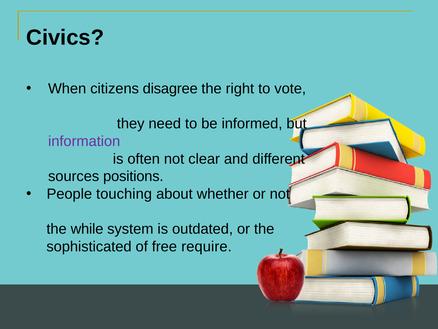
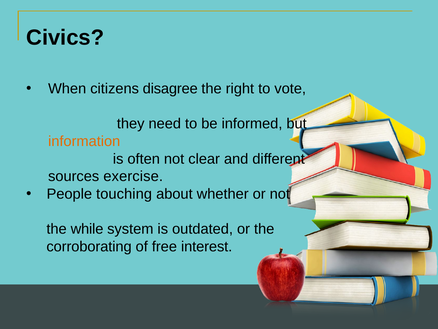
information colour: purple -> orange (84, 141)
positions: positions -> exercise (133, 176)
sophisticated: sophisticated -> corroborating (89, 246)
require: require -> interest (207, 246)
